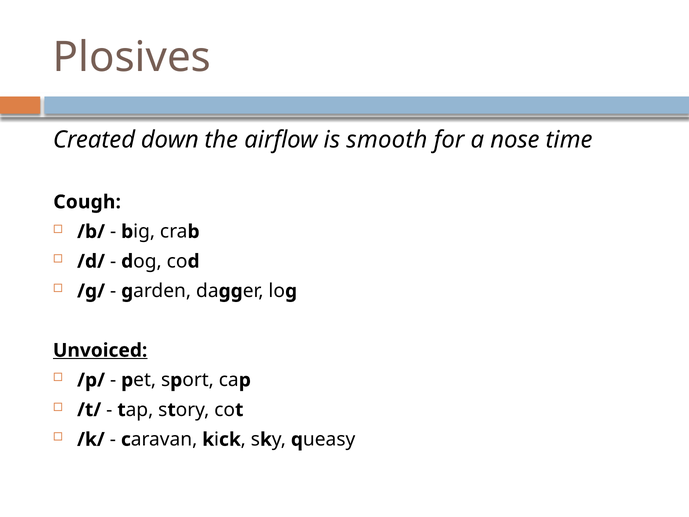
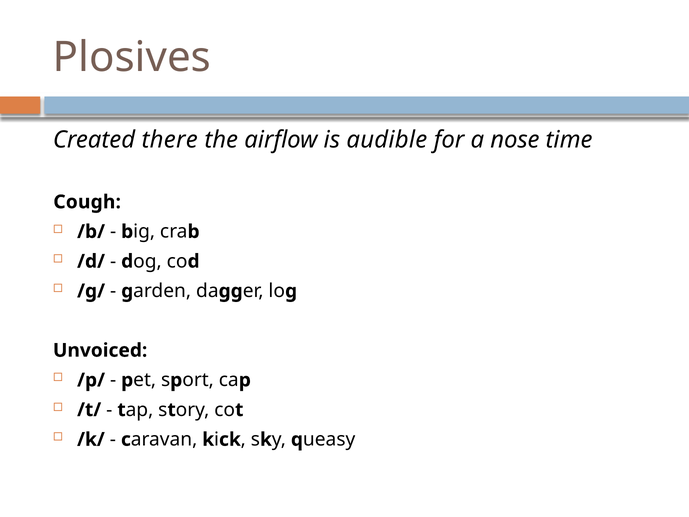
down: down -> there (170, 140)
smooth: smooth -> audible (387, 140)
Unvoiced underline: present -> none (100, 350)
